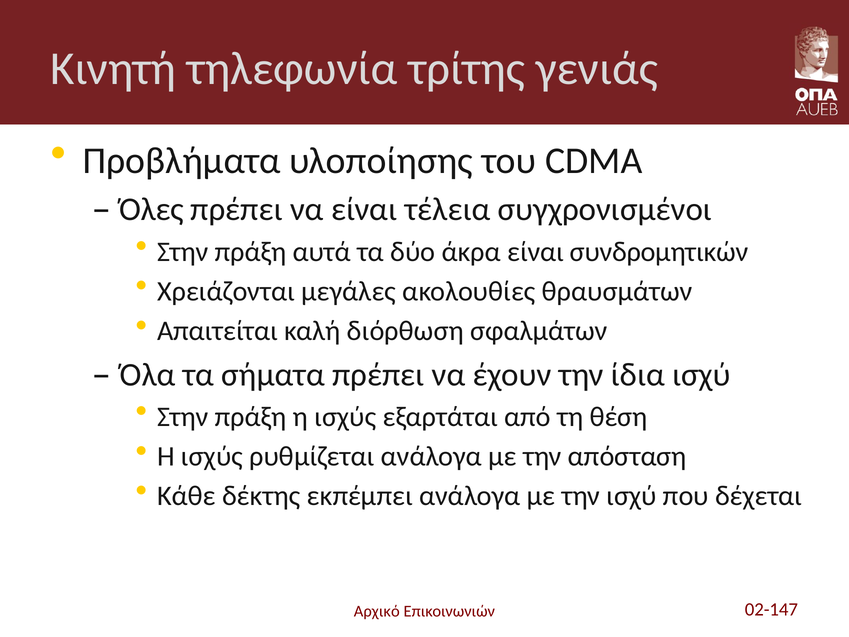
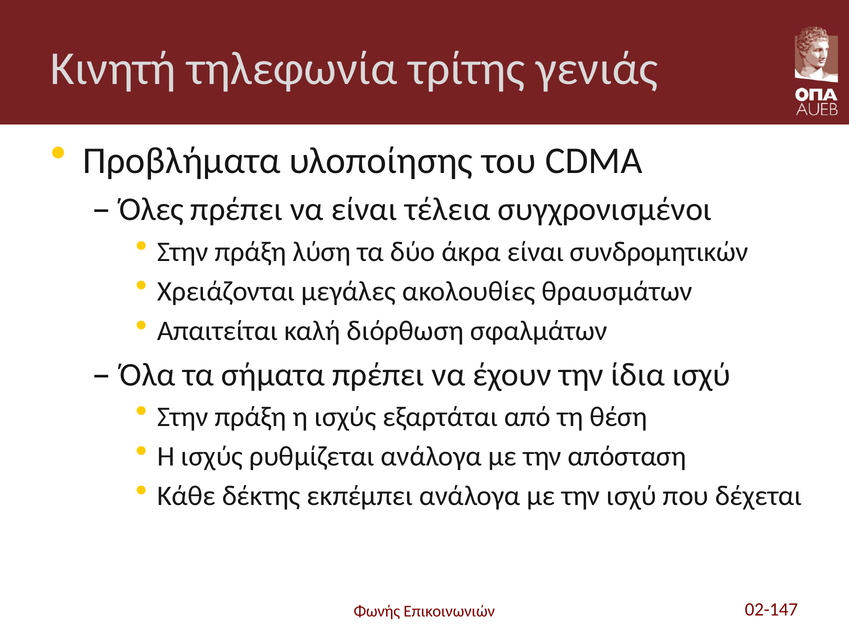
αυτά: αυτά -> λύση (322, 252)
Αρχικό: Αρχικό -> Φωνής (377, 611)
